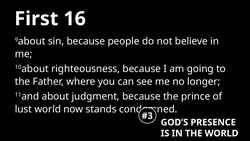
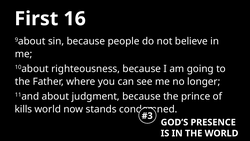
lust: lust -> kills (23, 109)
